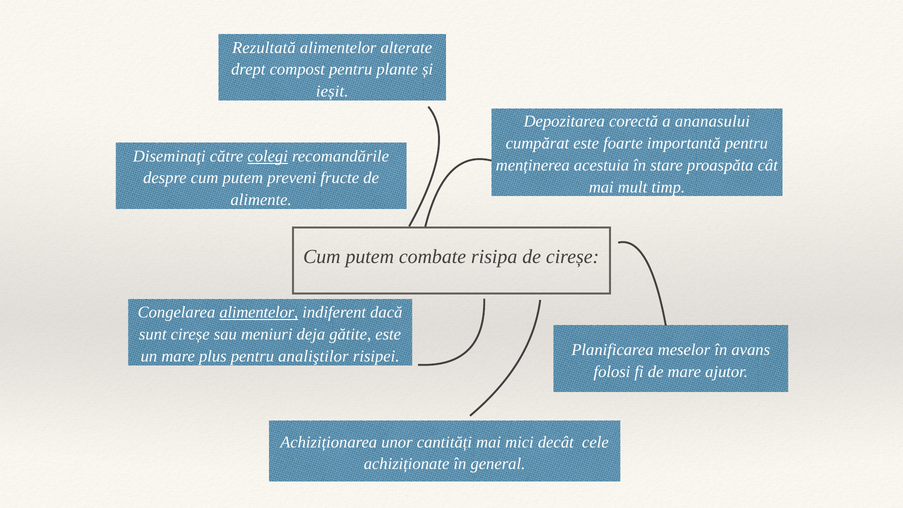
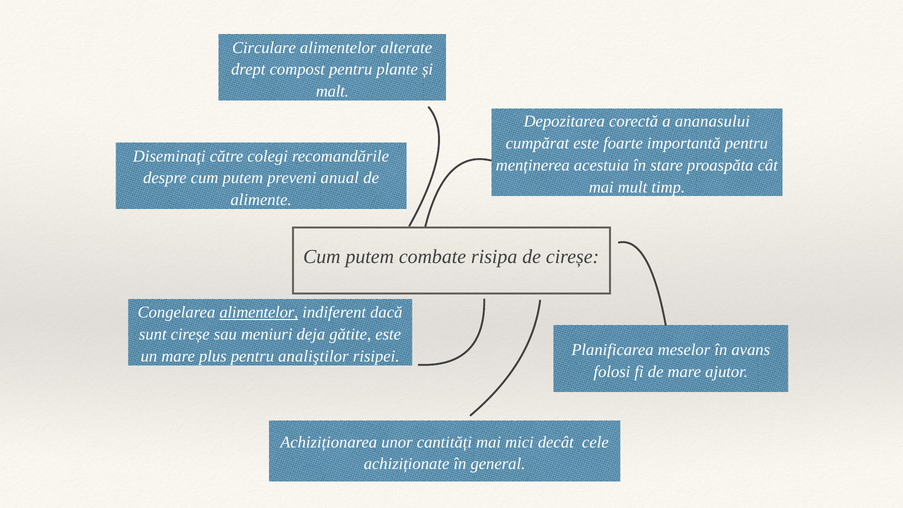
Rezultată: Rezultată -> Circulare (264, 48)
ieșit: ieșit -> malt (332, 91)
colegi underline: present -> none (268, 156)
fructe: fructe -> anual (340, 178)
